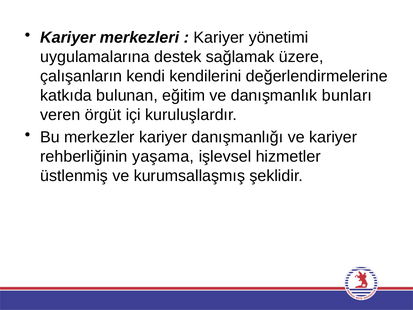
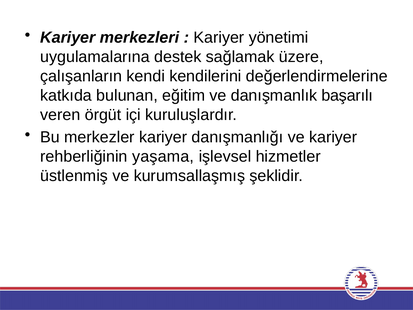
bunları: bunları -> başarılı (347, 95)
